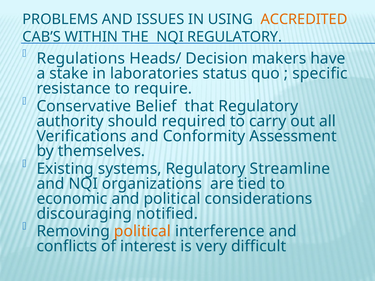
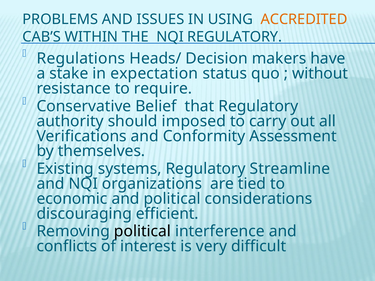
laboratories: laboratories -> expectation (154, 74)
specific: specific -> without (320, 74)
required: required -> imposed (194, 121)
notified: notified -> efficient (167, 214)
political colour: orange -> black (143, 232)
